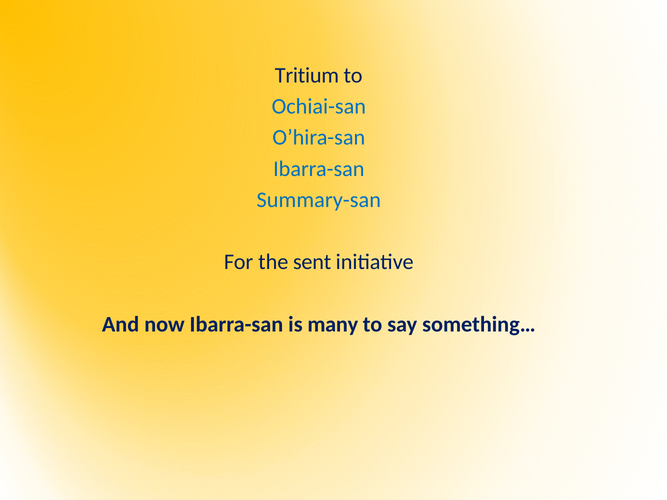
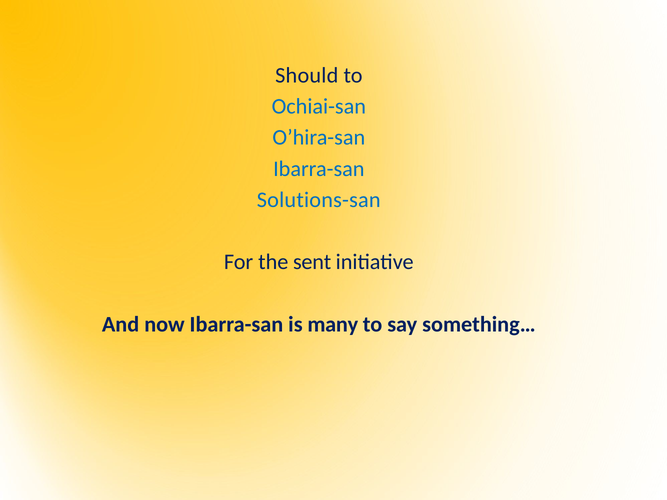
Tritium: Tritium -> Should (307, 75)
Summary-san: Summary-san -> Solutions-san (319, 200)
